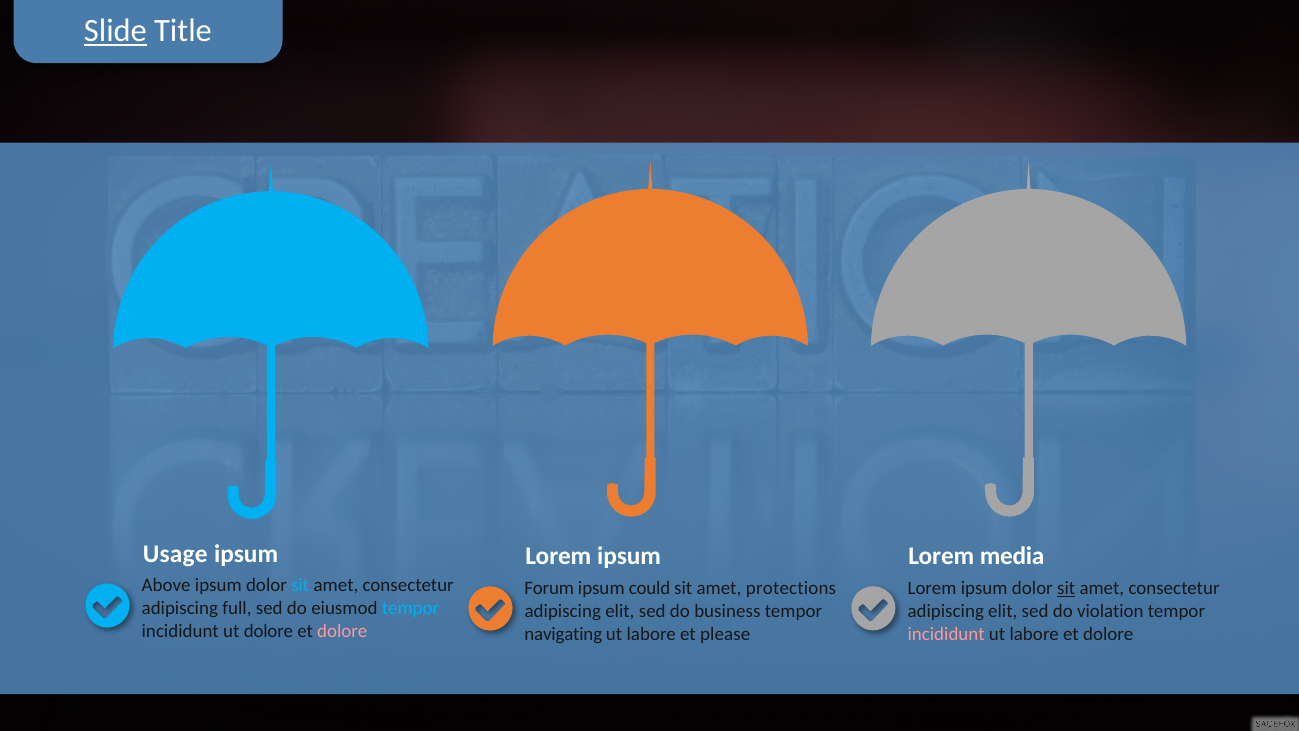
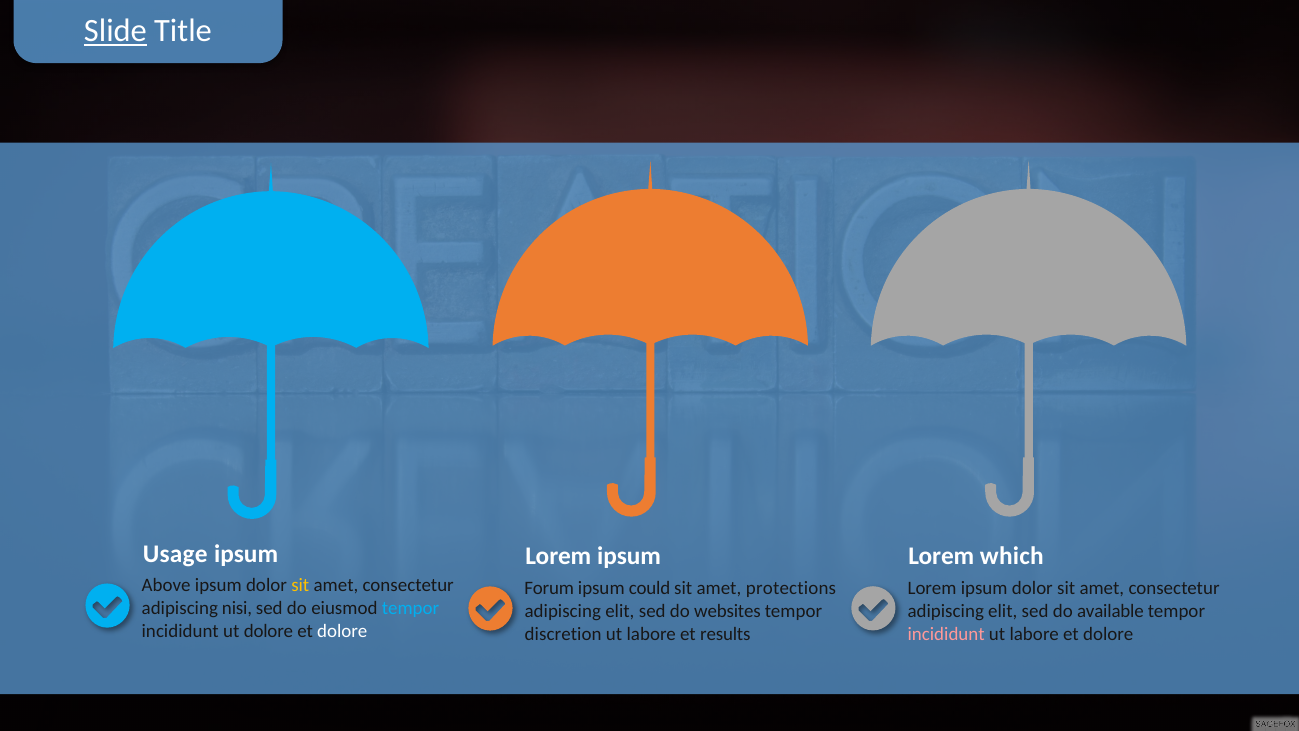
media: media -> which (1012, 556)
sit colour: light blue -> yellow (300, 585)
sit underline: present -> none (1066, 588)
full: full -> nisi (237, 608)
violation: violation -> available (1110, 611)
business: business -> websites (727, 611)
dolore colour: pink -> white (342, 631)
navigating: navigating -> discretion (563, 634)
please: please -> results (725, 634)
